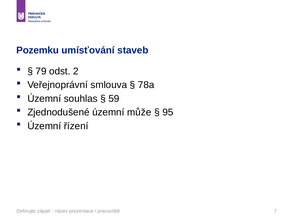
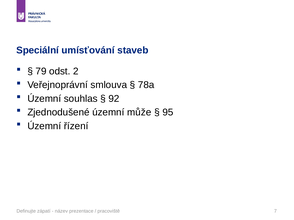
Pozemku: Pozemku -> Speciální (38, 50)
59: 59 -> 92 (114, 99)
